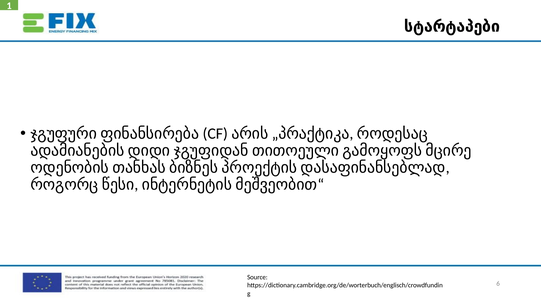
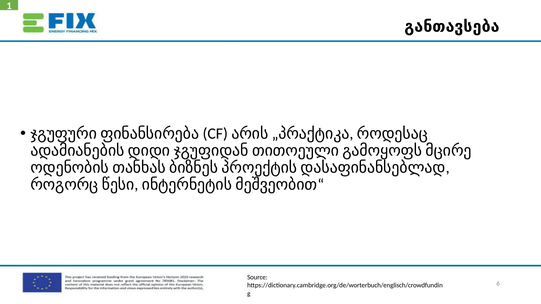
სტარტაპები: სტარტაპები -> განთავსება (452, 27)
